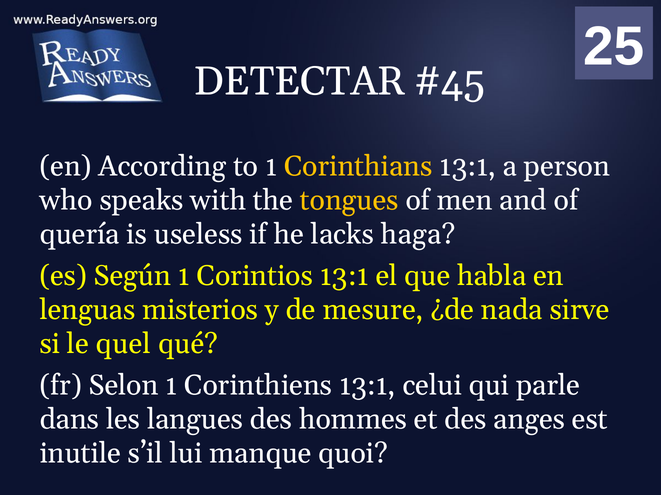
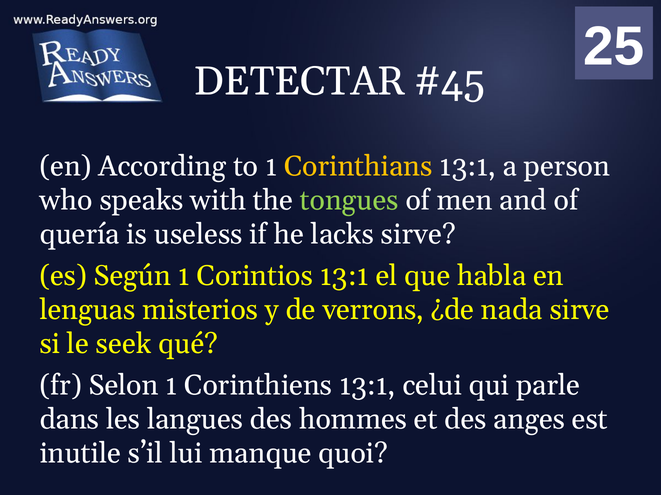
tongues colour: yellow -> light green (349, 201)
lacks haga: haga -> sirve (418, 235)
mesure: mesure -> verrons (373, 310)
quel: quel -> seek (123, 345)
